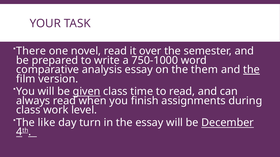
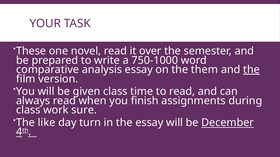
There: There -> These (31, 51)
given underline: present -> none (87, 92)
level: level -> sure (84, 110)
